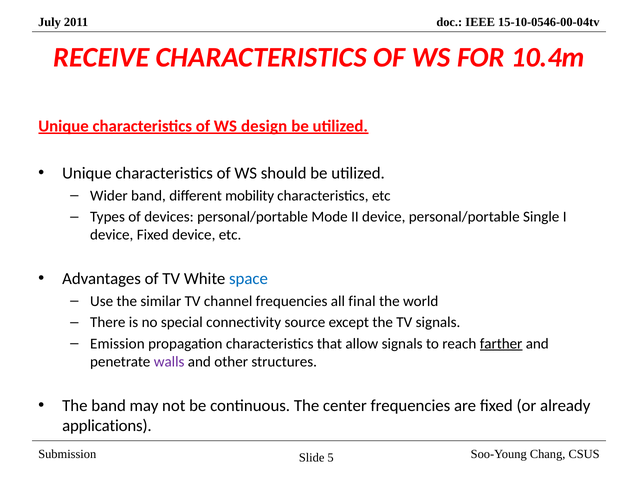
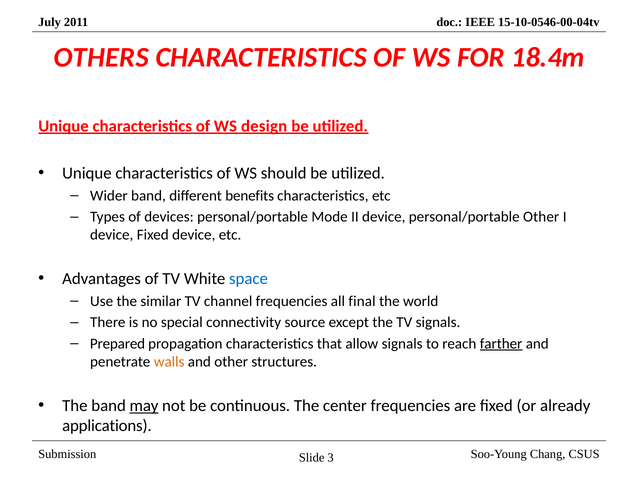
RECEIVE: RECEIVE -> OTHERS (101, 57)
10.4m: 10.4m -> 18.4m (548, 57)
mobility: mobility -> benefits (250, 196)
personal/portable Single: Single -> Other (541, 217)
Emission: Emission -> Prepared (118, 344)
walls colour: purple -> orange (169, 362)
may underline: none -> present (144, 406)
5: 5 -> 3 (331, 458)
